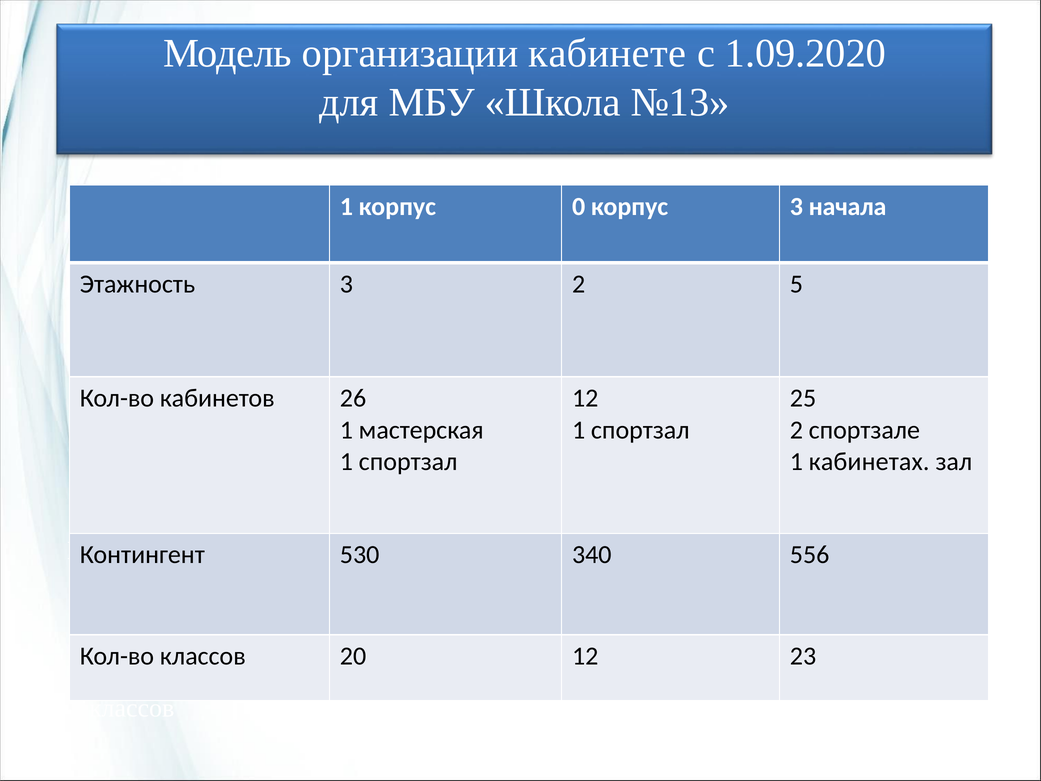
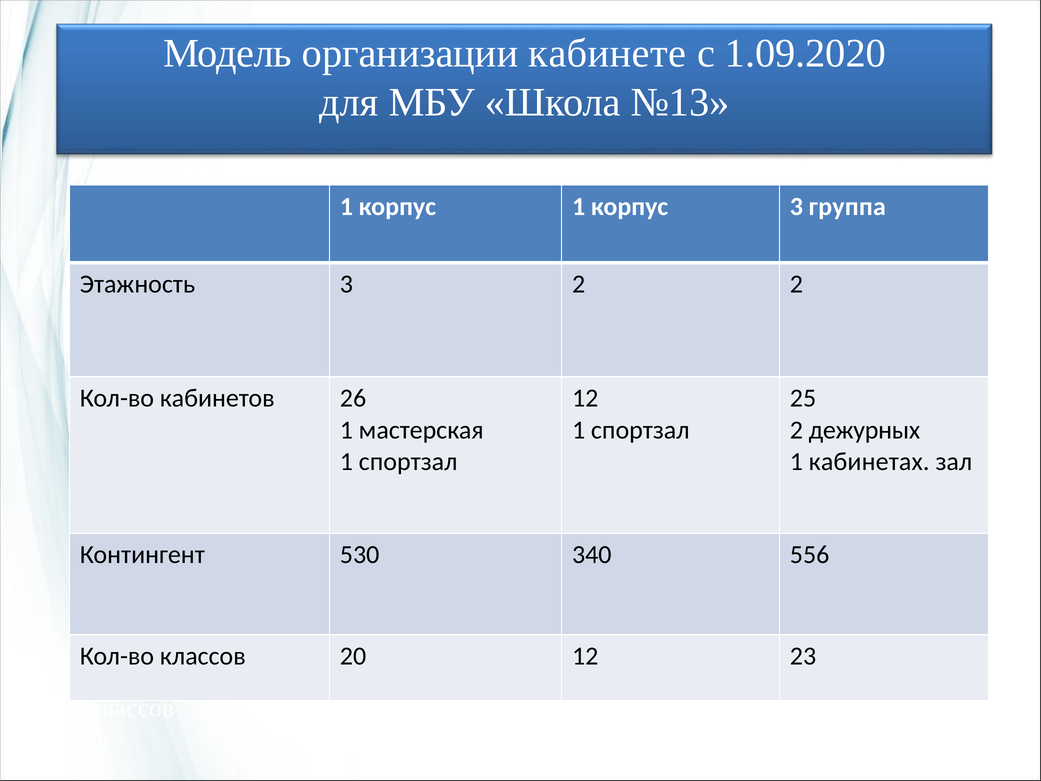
корпус 0: 0 -> 1 (579, 206)
начала: начала -> группа (847, 206)
2 5: 5 -> 2 (796, 284)
спортзале: спортзале -> дежурных (864, 430)
